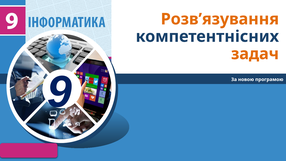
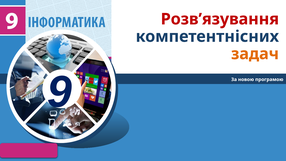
Розв’язування colour: orange -> red (220, 19)
